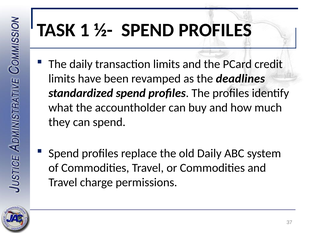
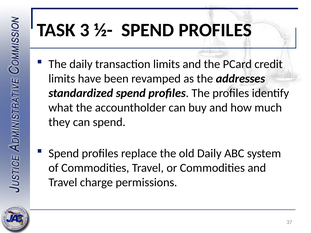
1: 1 -> 3 (85, 30)
deadlines: deadlines -> addresses (240, 79)
